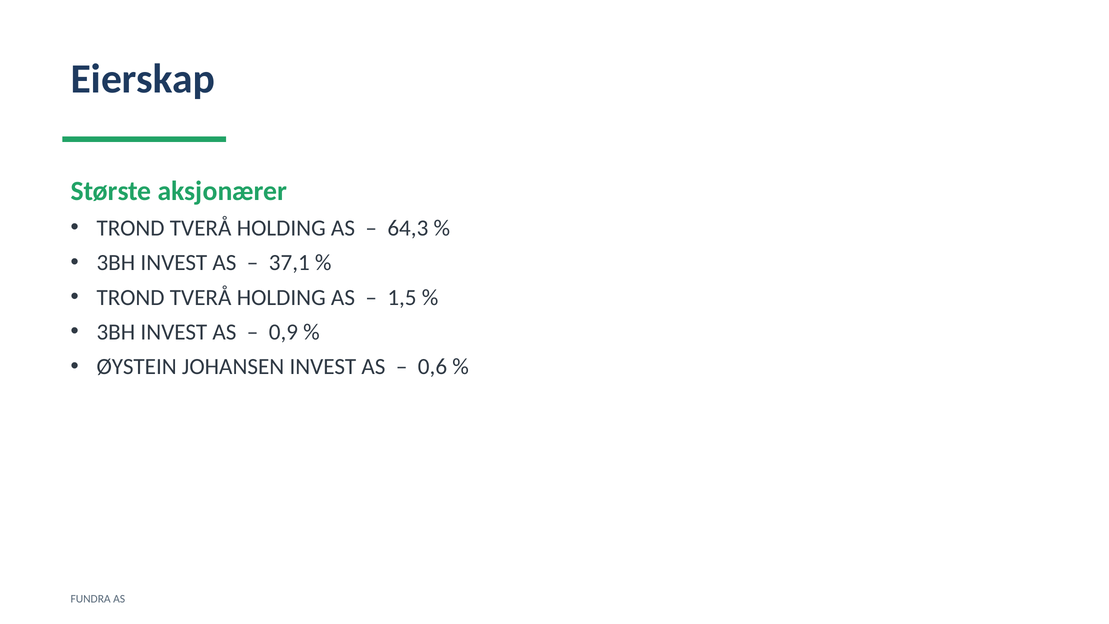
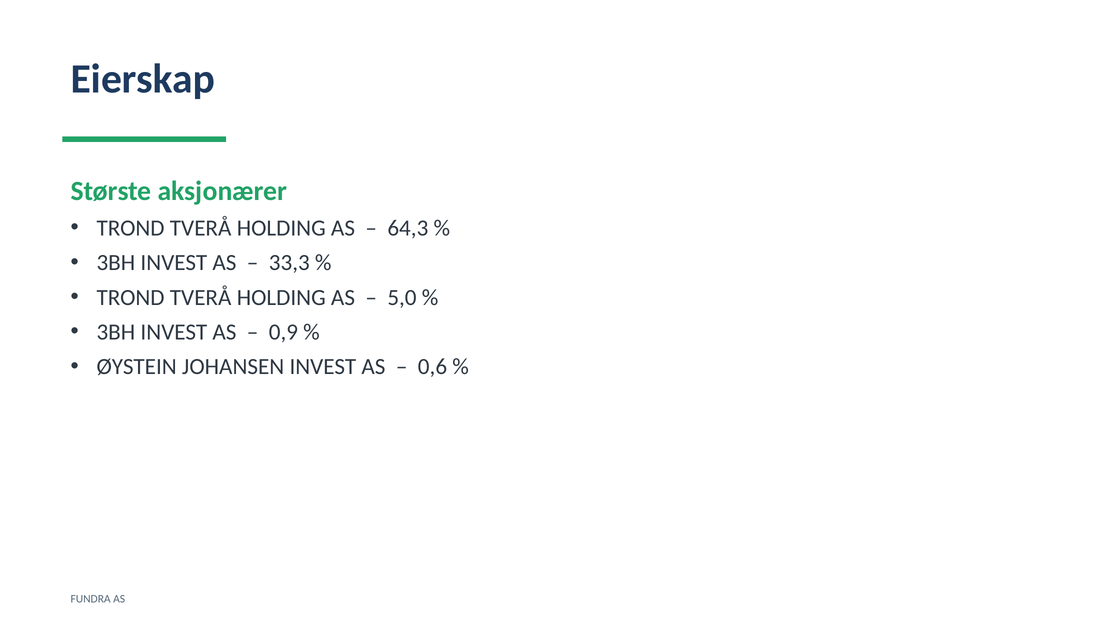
37,1: 37,1 -> 33,3 (289, 263)
1,5: 1,5 -> 5,0 (402, 297)
